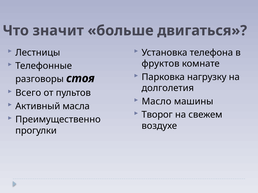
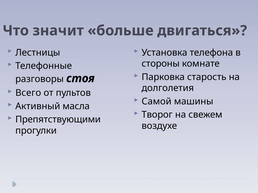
фруктов: фруктов -> стороны (161, 64)
нагрузку: нагрузку -> старость (207, 77)
Масло: Масло -> Самой (157, 102)
Преимущественно: Преимущественно -> Препятствующими (58, 120)
